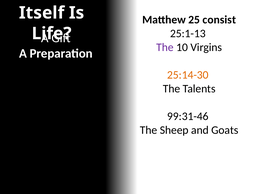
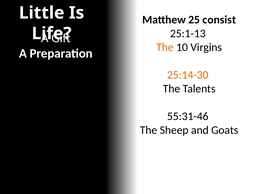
Itself: Itself -> Little (42, 13)
The colour: purple -> orange (165, 47)
99:31-46: 99:31-46 -> 55:31-46 (188, 116)
